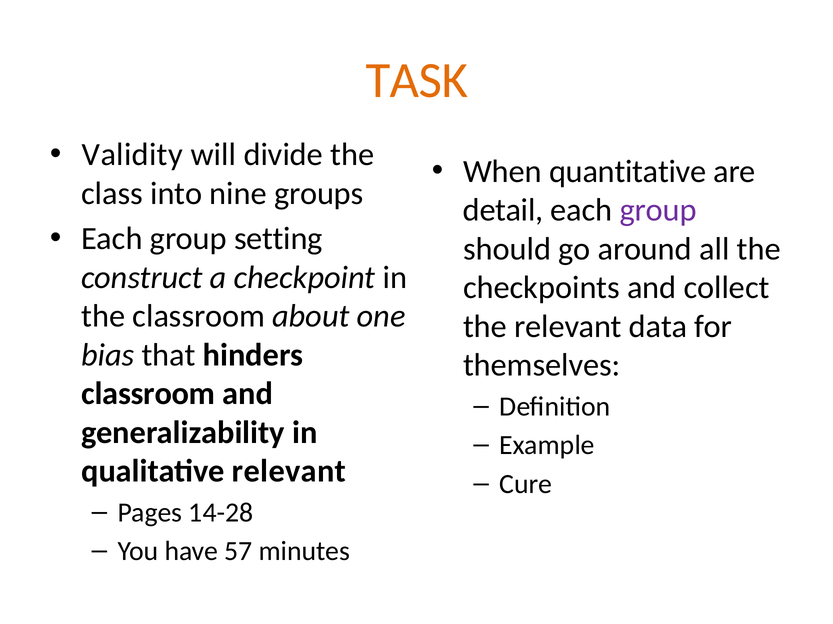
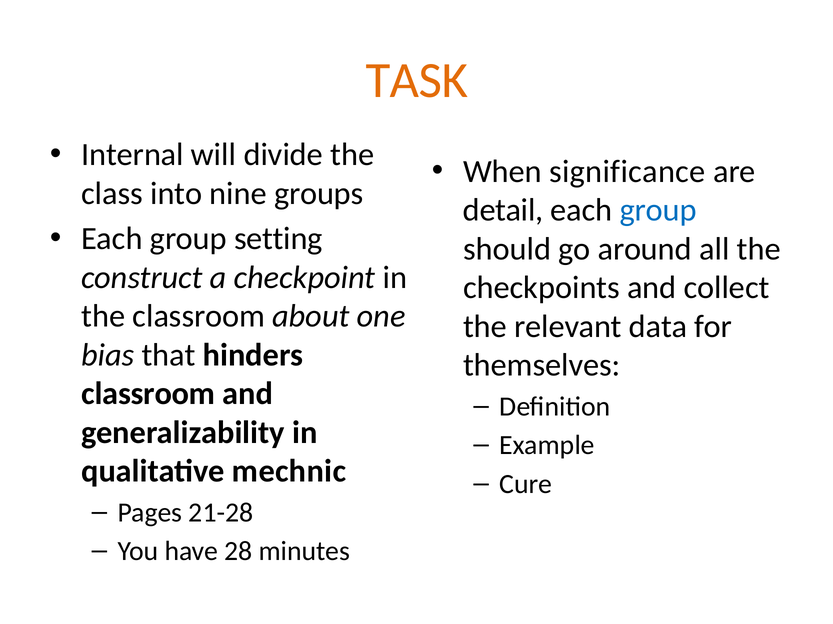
Validity: Validity -> Internal (132, 155)
quantitative: quantitative -> significance (627, 172)
group colour: purple -> blue (658, 210)
qualitative relevant: relevant -> mechnic (289, 472)
14-28: 14-28 -> 21-28 (221, 513)
57: 57 -> 28 (238, 552)
